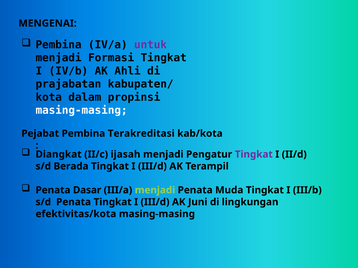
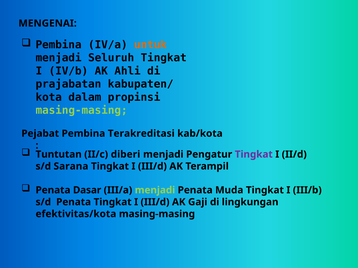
untuk colour: purple -> orange (150, 45)
Formasi: Formasi -> Seluruh (111, 58)
masing-masing colour: white -> light green (82, 110)
Diangkat: Diangkat -> Tuntutan (59, 155)
ijasah: ijasah -> diberi (126, 155)
Berada: Berada -> Sarana (71, 167)
Juni: Juni -> Gaji (198, 202)
